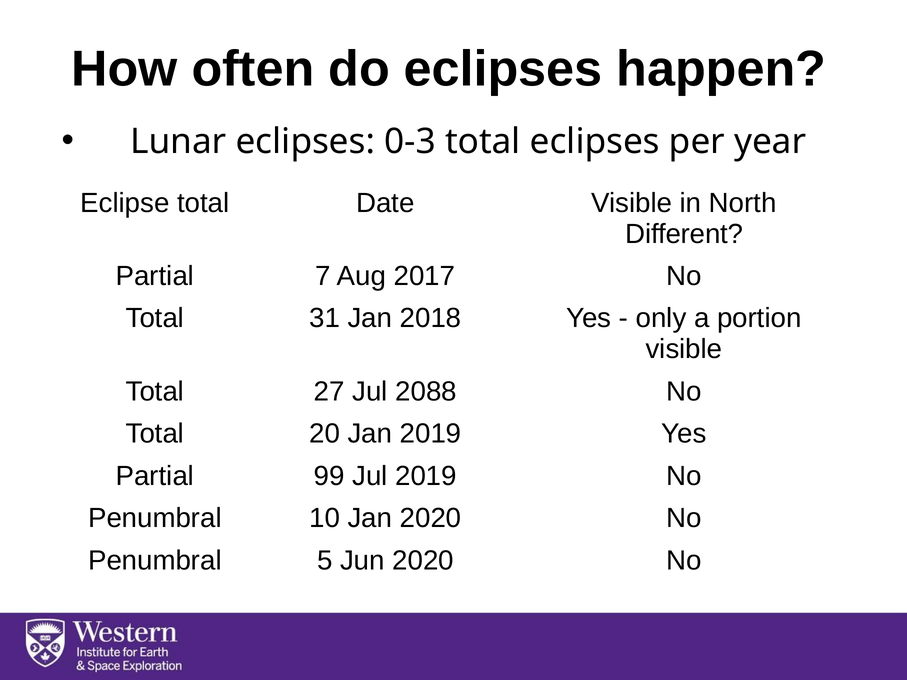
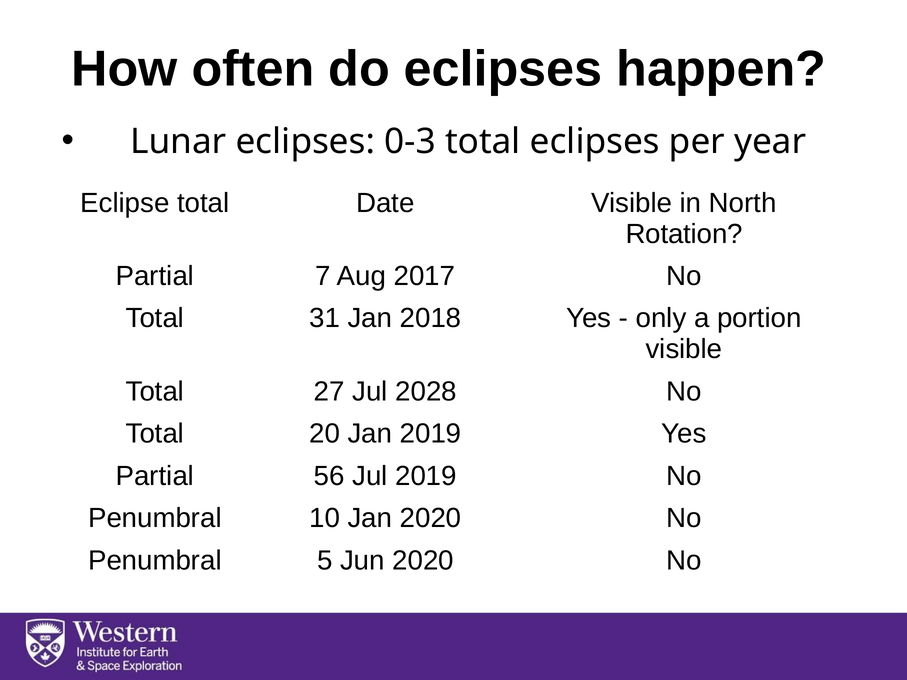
Different: Different -> Rotation (684, 234)
2088: 2088 -> 2028 (426, 392)
99: 99 -> 56 (329, 476)
